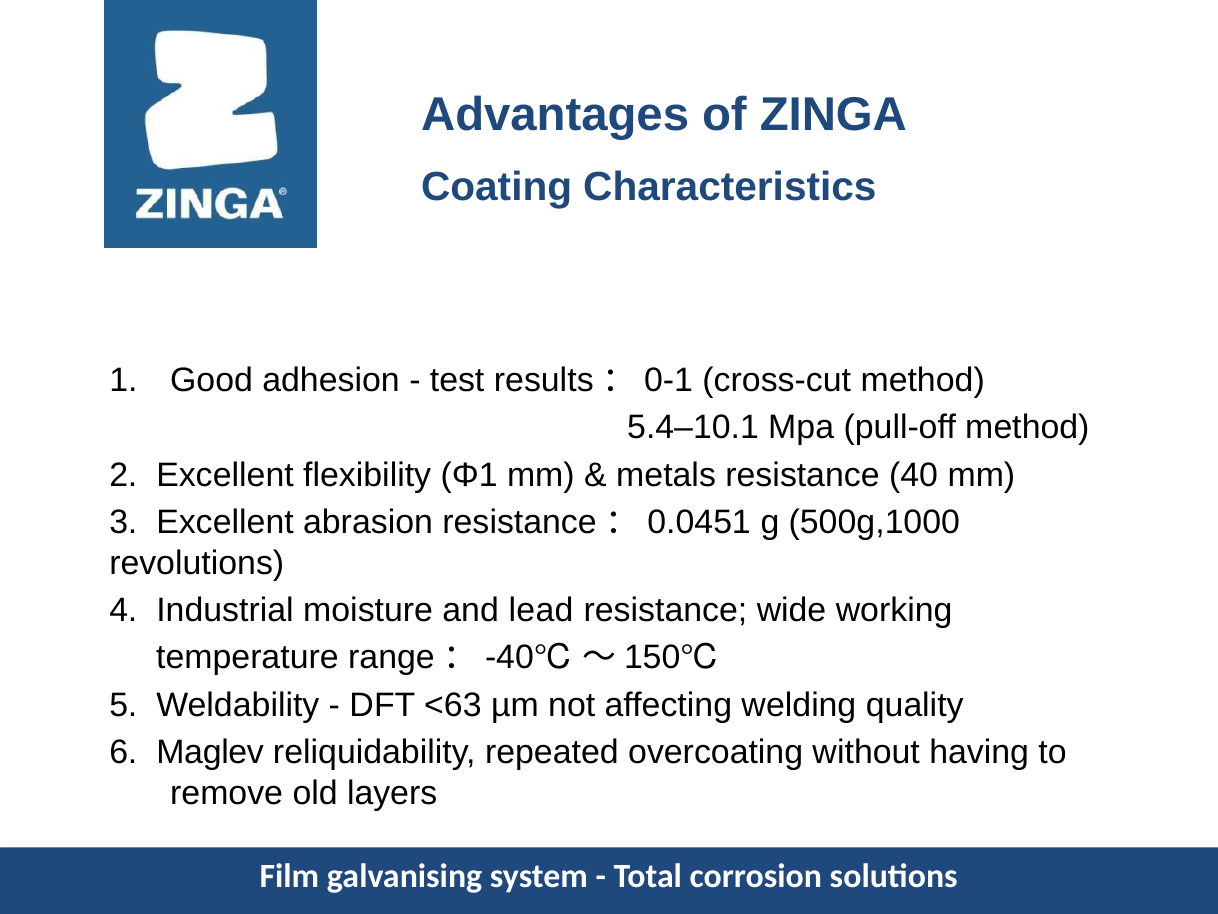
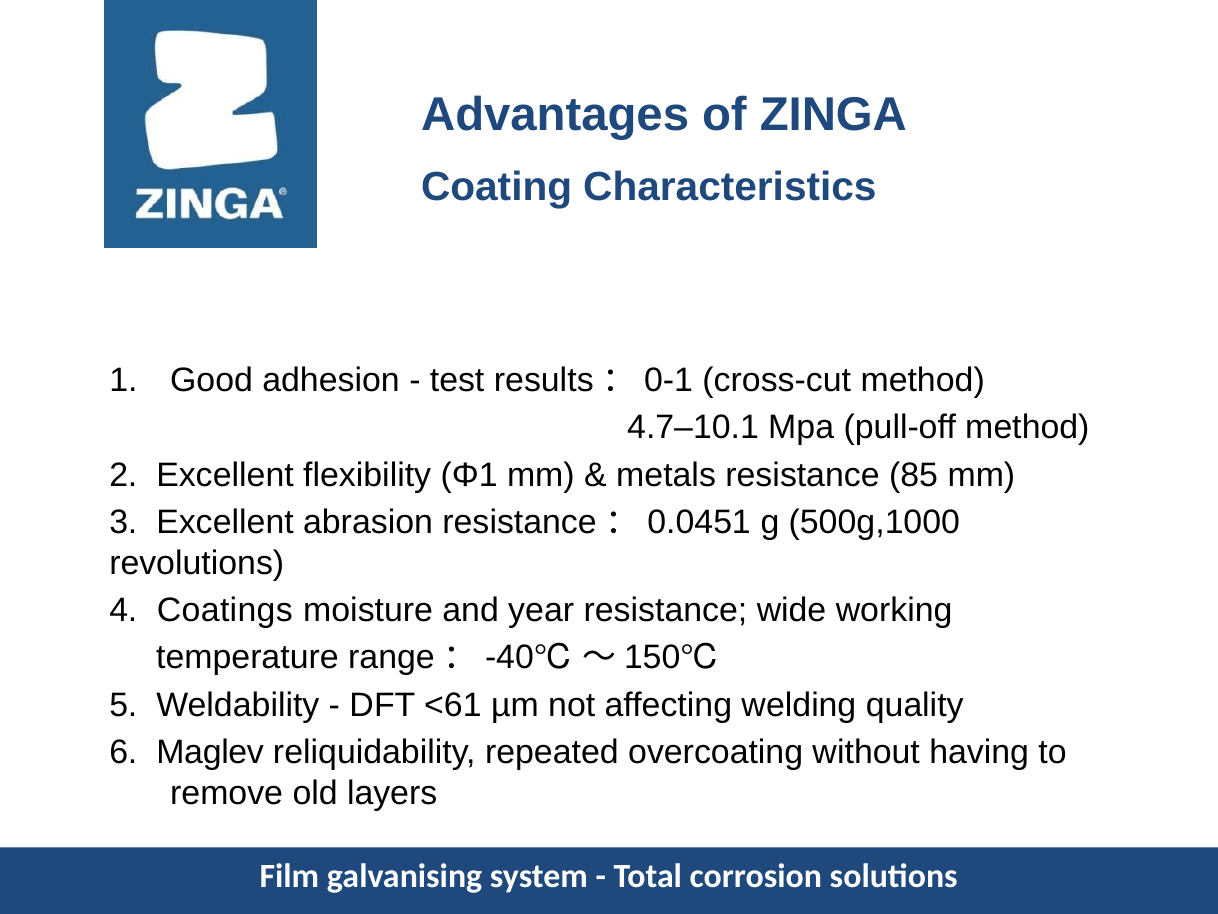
5.4–10.1: 5.4–10.1 -> 4.7–10.1 (693, 427)
40: 40 -> 85 (914, 475)
Industrial: Industrial -> Coatings (225, 610)
lead: lead -> year (541, 610)
<63: <63 -> <61 (453, 705)
